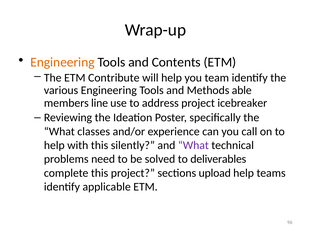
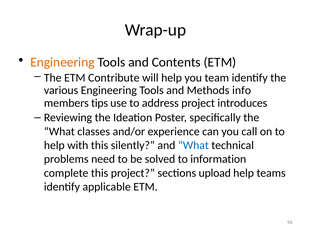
able: able -> info (242, 90)
line: line -> tips (100, 103)
icebreaker: icebreaker -> introduces (242, 103)
What colour: purple -> blue (193, 145)
deliverables: deliverables -> information (218, 159)
